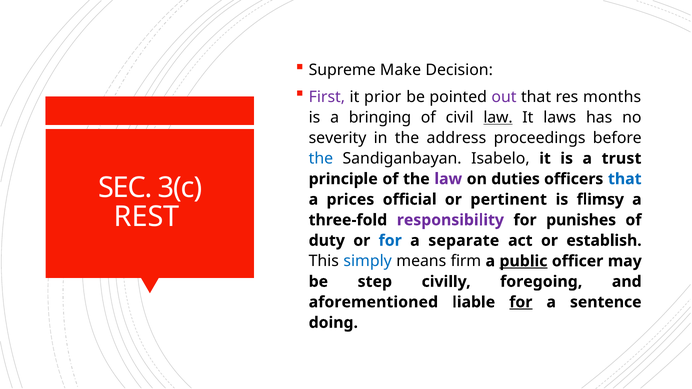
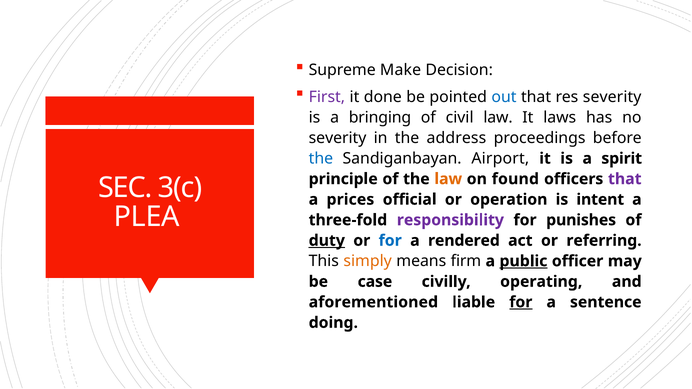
prior: prior -> done (383, 97)
out colour: purple -> blue (504, 97)
res months: months -> severity (612, 97)
law underline: present -> none (498, 117)
Isabelo: Isabelo -> Airport (500, 159)
trust: trust -> spirit (622, 159)
law colour: purple -> orange (448, 179)
duties: duties -> found (515, 179)
that colour: blue -> purple (625, 179)
pertinent: pertinent -> operation (509, 200)
flimsy: flimsy -> intent (600, 200)
REST: REST -> PLEA (147, 217)
duty underline: none -> present (327, 241)
separate: separate -> rendered (464, 241)
establish: establish -> referring (604, 241)
simply colour: blue -> orange (368, 261)
step: step -> case (375, 282)
foregoing: foregoing -> operating (541, 282)
